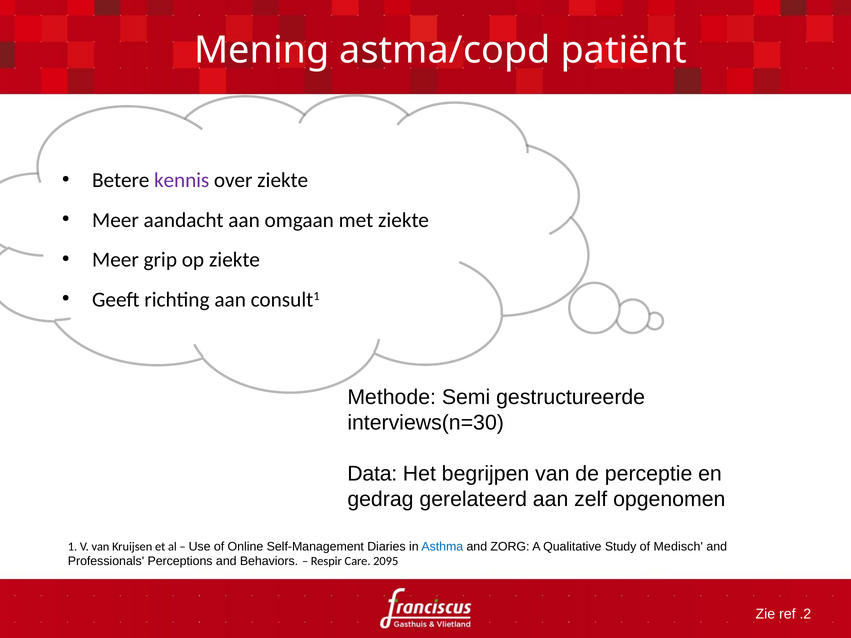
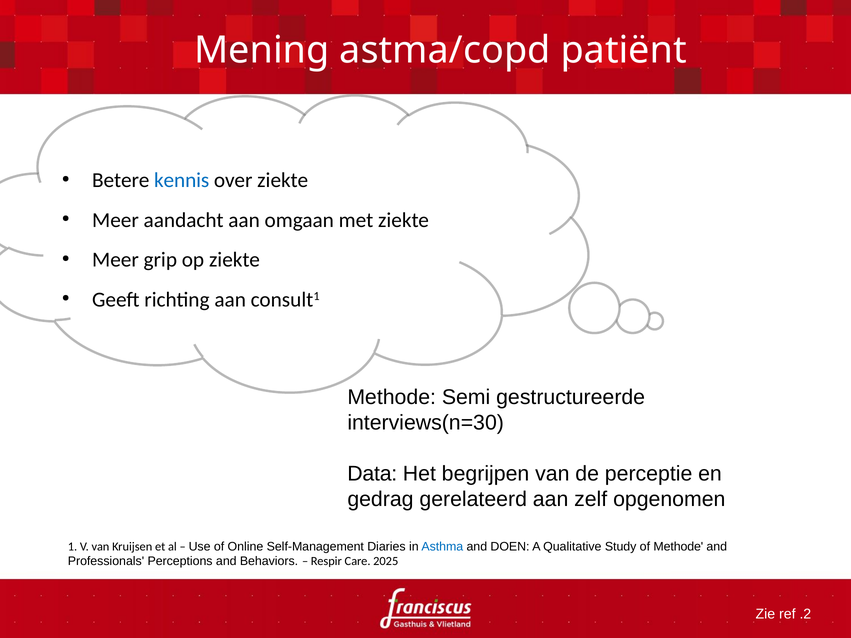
kennis colour: purple -> blue (182, 181)
ZORG: ZORG -> DOEN (510, 547)
of Medisch: Medisch -> Methode (678, 547)
2095: 2095 -> 2025 (386, 562)
